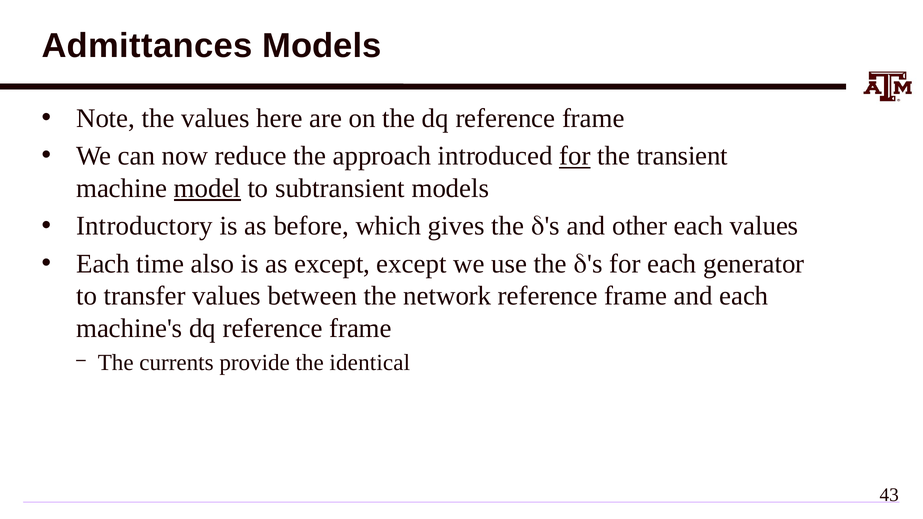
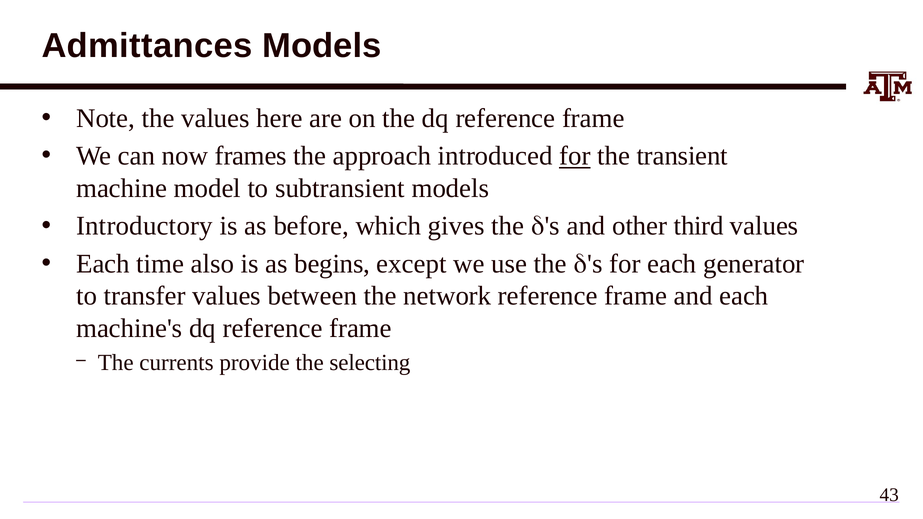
reduce: reduce -> frames (251, 156)
model underline: present -> none (207, 188)
other each: each -> third (699, 226)
as except: except -> begins (332, 264)
identical: identical -> selecting (370, 363)
